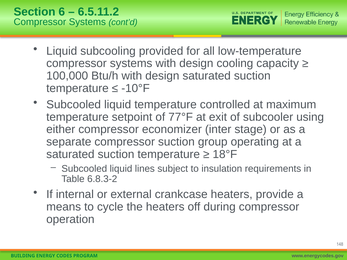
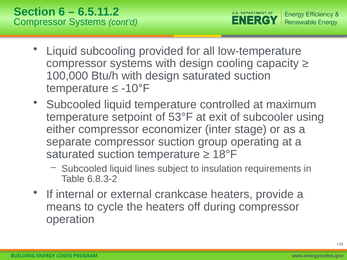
77°F: 77°F -> 53°F (181, 117)
